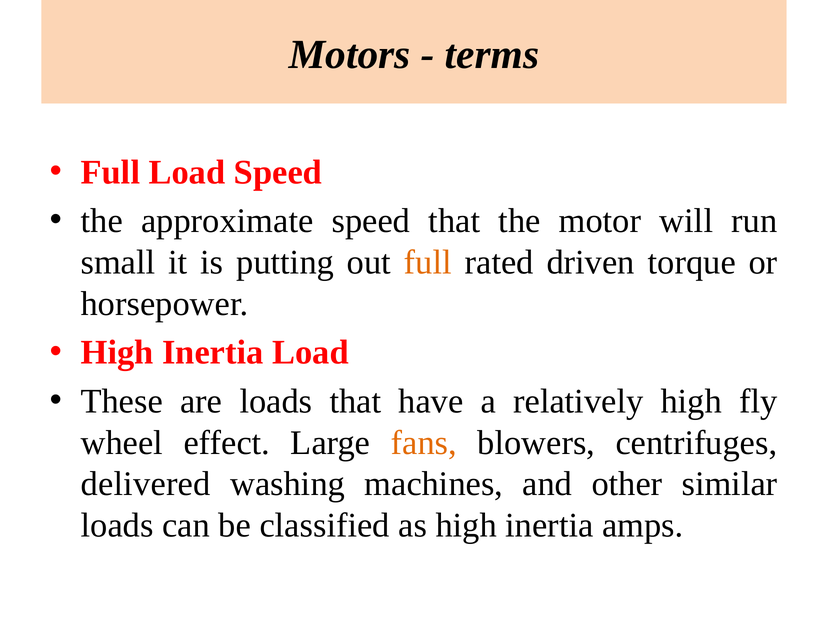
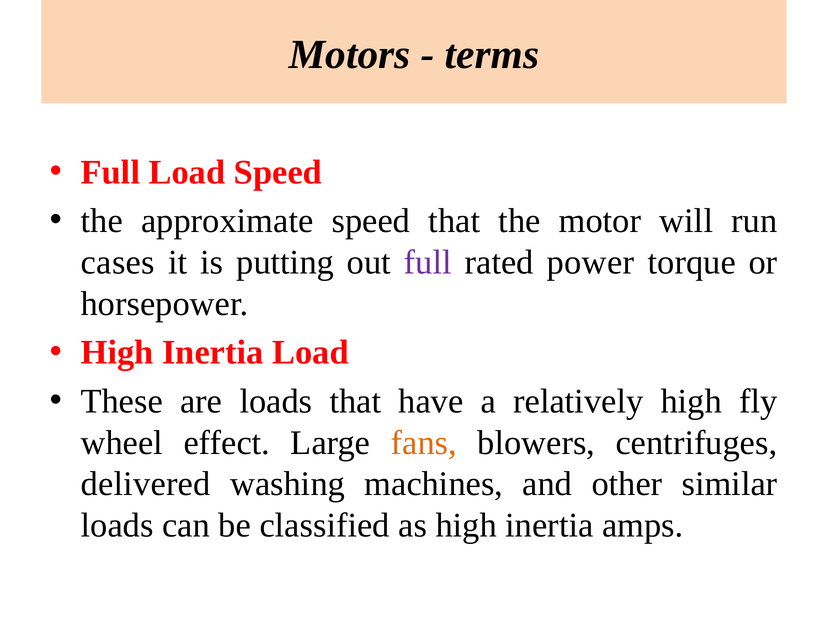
small: small -> cases (118, 262)
full colour: orange -> purple (428, 262)
driven: driven -> power (591, 262)
